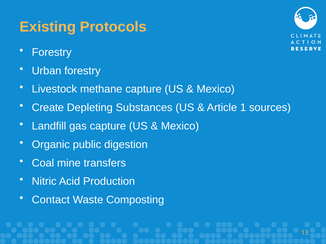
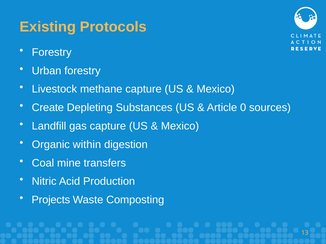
1: 1 -> 0 (243, 108)
public: public -> within (87, 145)
Contact: Contact -> Projects (51, 200)
